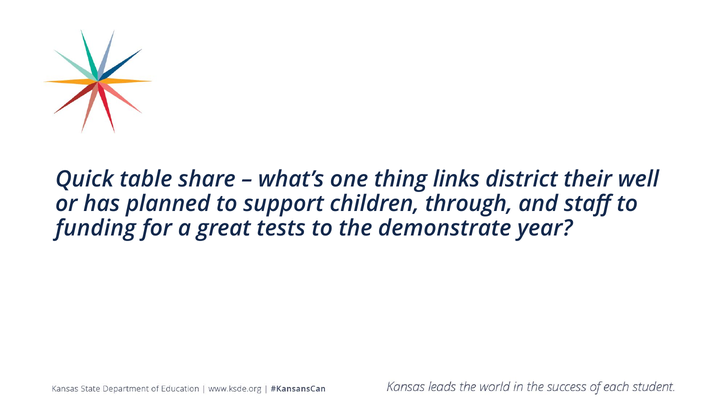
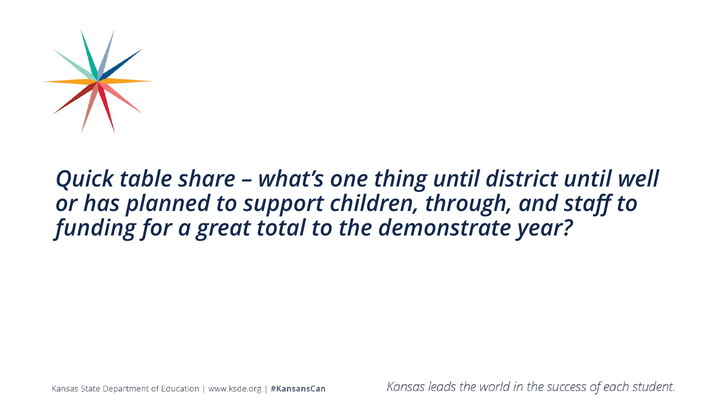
thing links: links -> until (456, 179)
district their: their -> until (588, 179)
tests: tests -> total (281, 228)
